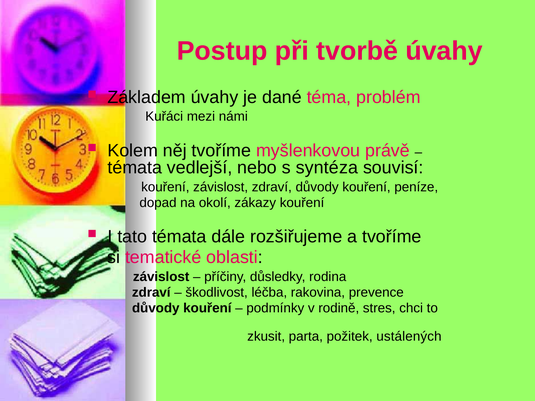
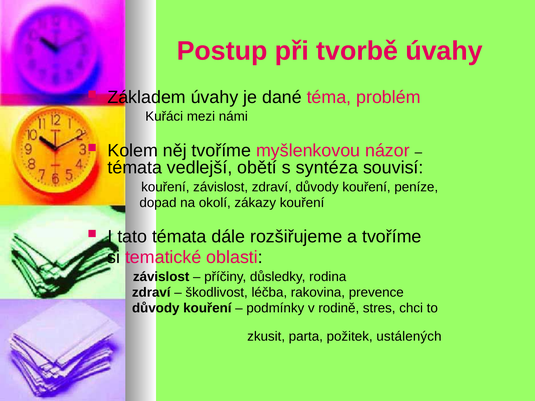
právě: právě -> názor (387, 151)
nebo: nebo -> obětí (257, 168)
